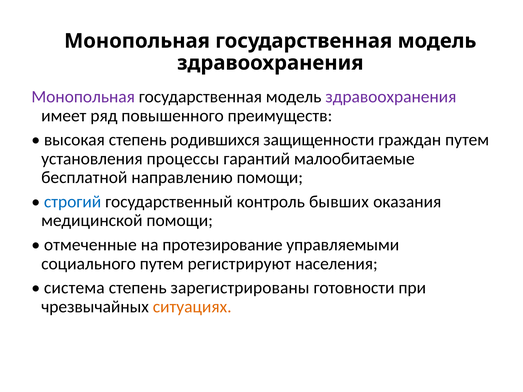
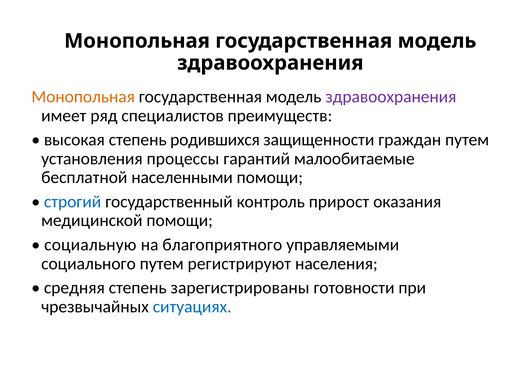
Монопольная colour: purple -> orange (83, 97)
повышенного: повышенного -> специалистов (173, 116)
направлению: направлению -> населенными (182, 178)
бывших: бывших -> прирост (339, 202)
отмеченные: отмеченные -> социальную (90, 245)
протезирование: протезирование -> благоприятного (222, 245)
система: система -> средняя (74, 288)
ситуациях colour: orange -> blue (192, 307)
